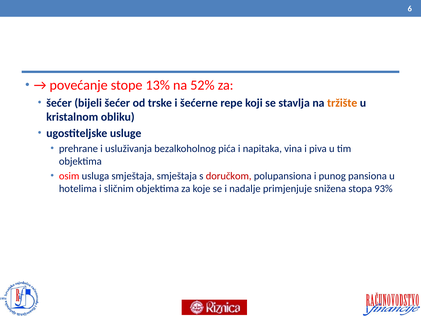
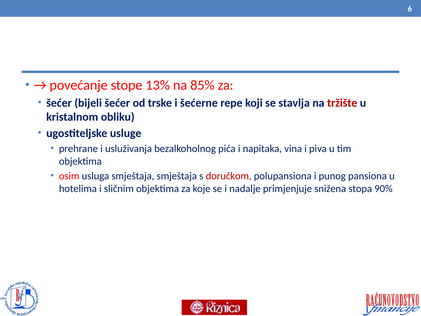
52%: 52% -> 85% (202, 85)
tržište colour: orange -> red (342, 103)
93%: 93% -> 90% (383, 189)
